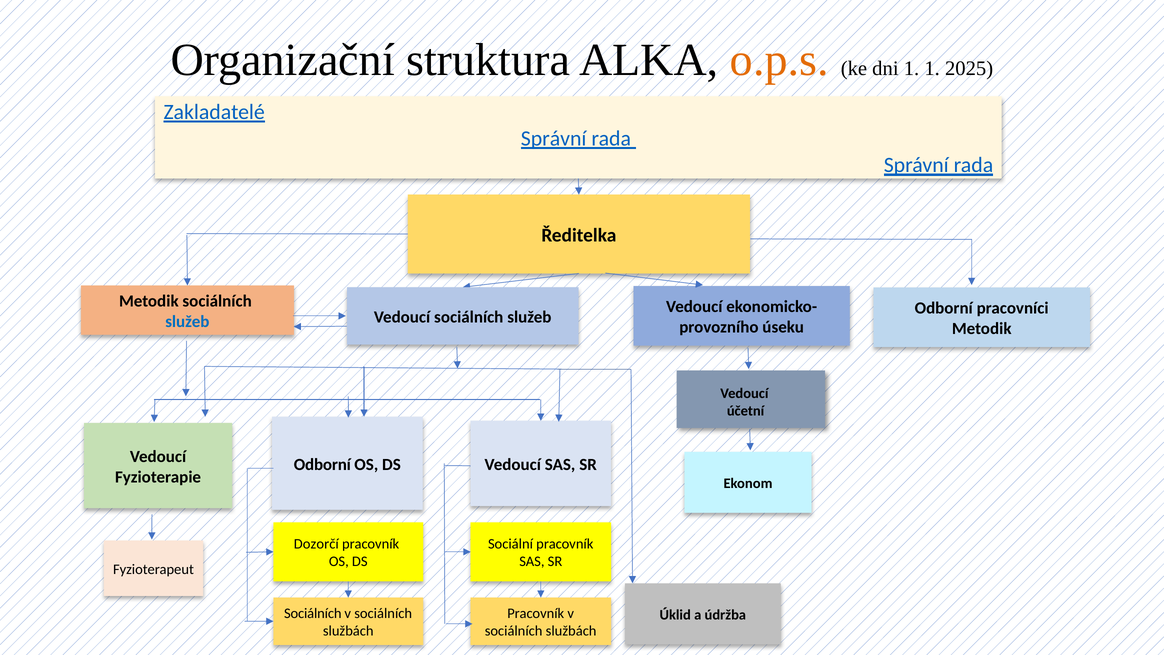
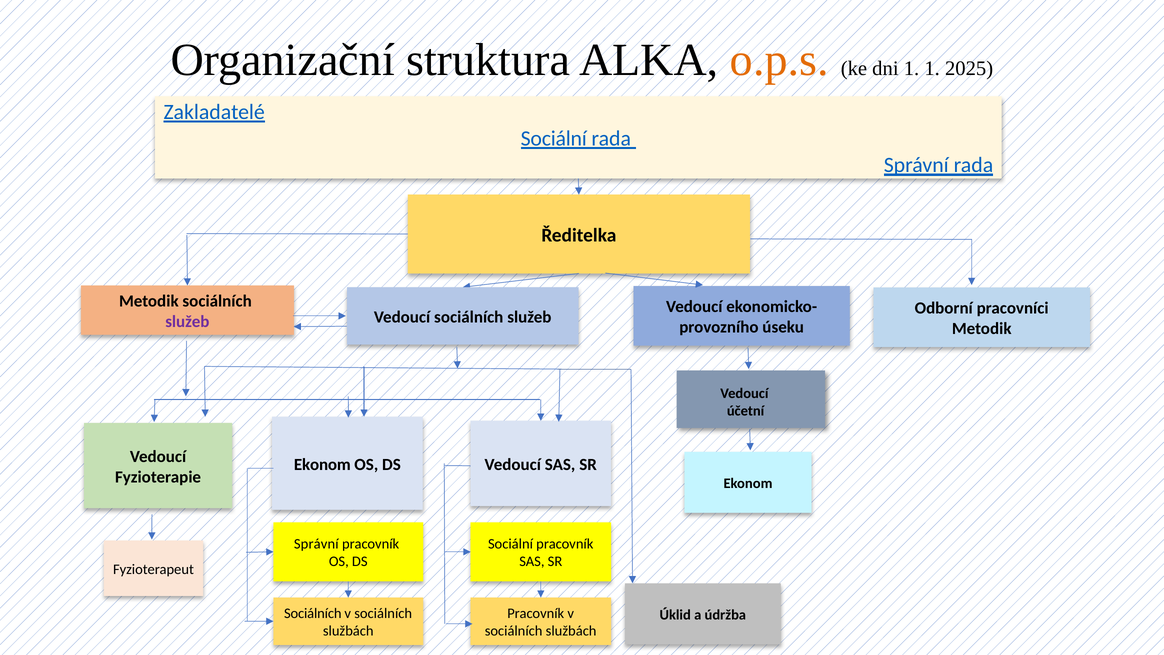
Správní: Správní -> Sociální (554, 139)
služeb colour: blue -> purple (187, 321)
Odborní: Odborní -> Ekonom (322, 464)
Dozorčí: Dozorčí -> Správní (316, 544)
